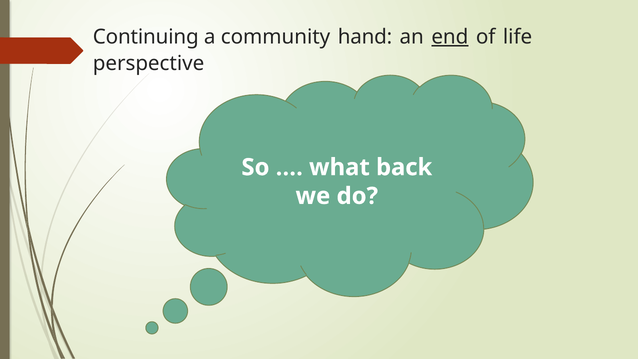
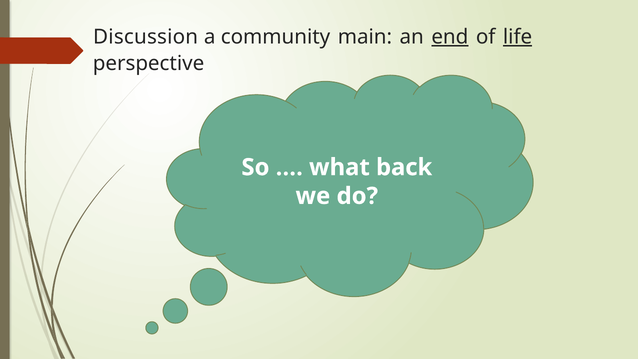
Continuing: Continuing -> Discussion (146, 37)
hand: hand -> main (365, 37)
life underline: none -> present (518, 37)
